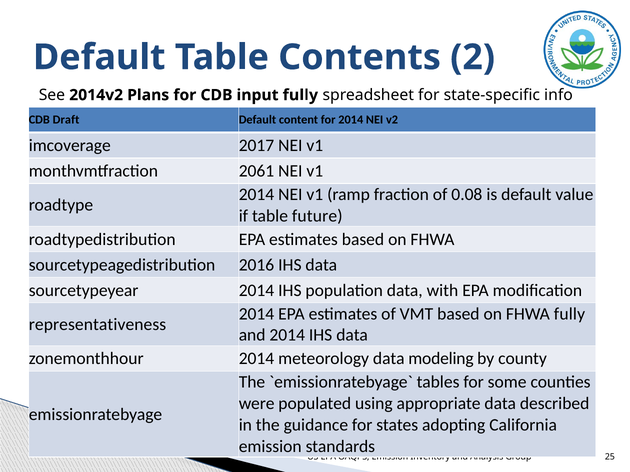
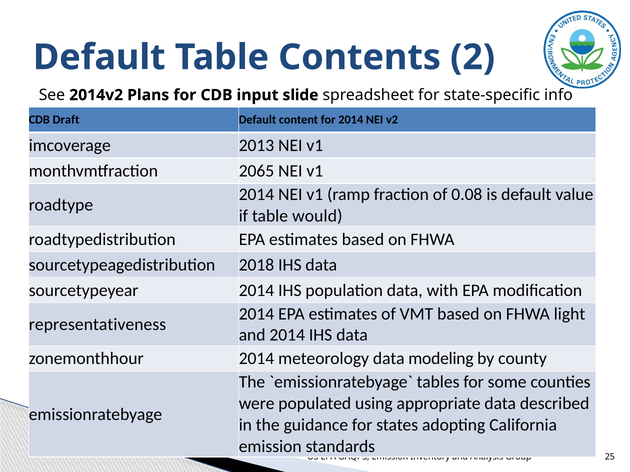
input fully: fully -> slide (301, 95)
2017: 2017 -> 2013 (256, 146)
2061: 2061 -> 2065 (256, 171)
future: future -> would (317, 216)
2016: 2016 -> 2018 (256, 265)
FHWA fully: fully -> light (570, 314)
